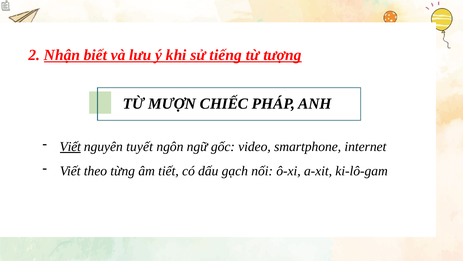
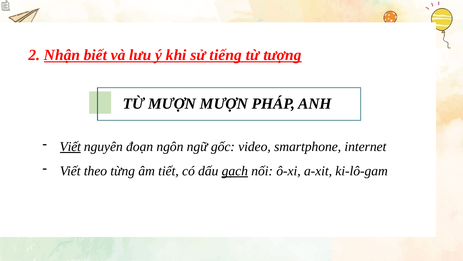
MƯỢN CHIẾC: CHIẾC -> MƯỢN (224, 103)
tuyết: tuyết -> đoạn (140, 146)
gạch underline: none -> present (235, 171)
